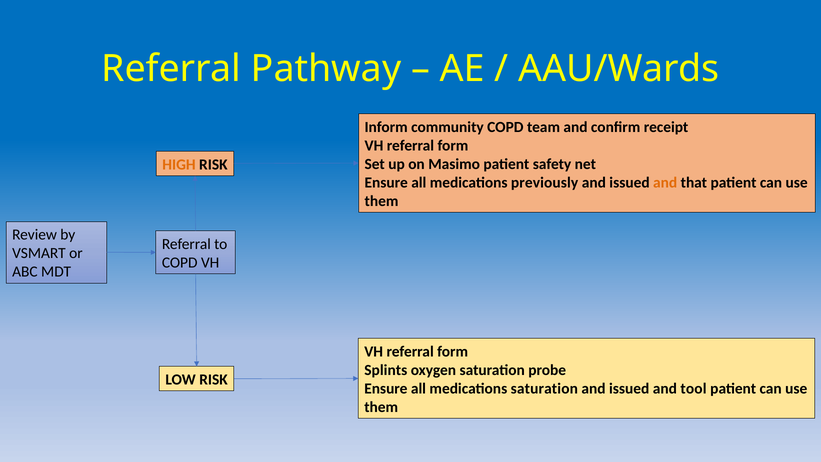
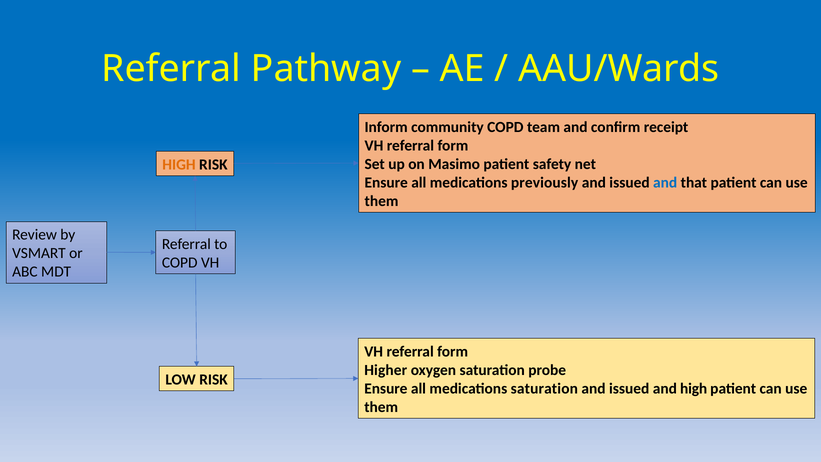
and colour: orange -> blue (665, 183)
Splints: Splints -> Higher (386, 370)
and tool: tool -> high (694, 389)
